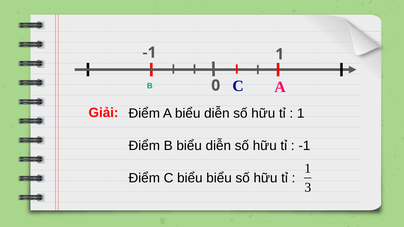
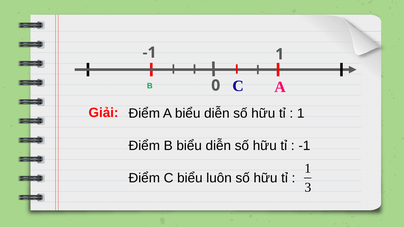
biểu biểu: biểu -> luôn (219, 178)
